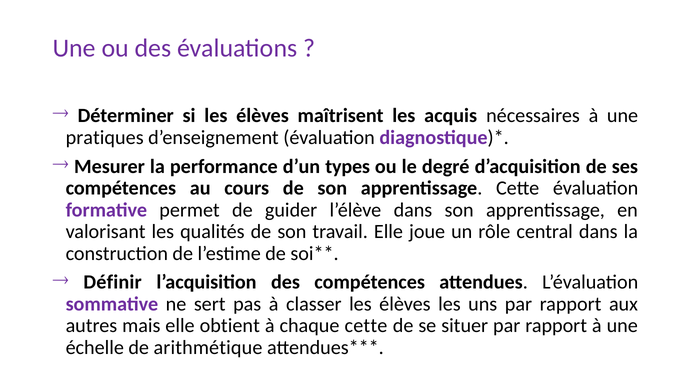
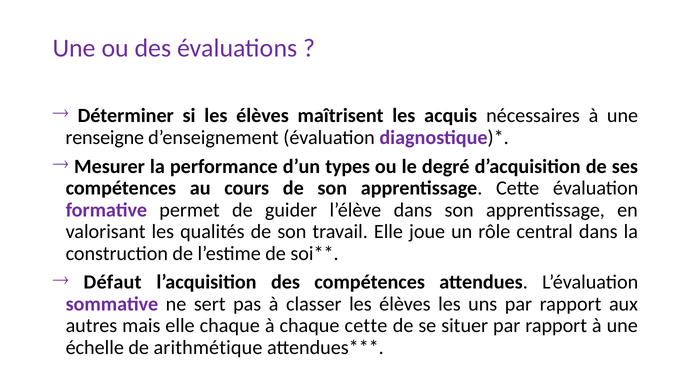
pratiques: pratiques -> renseigne (105, 137)
Définir: Définir -> Défaut (113, 282)
elle obtient: obtient -> chaque (230, 326)
